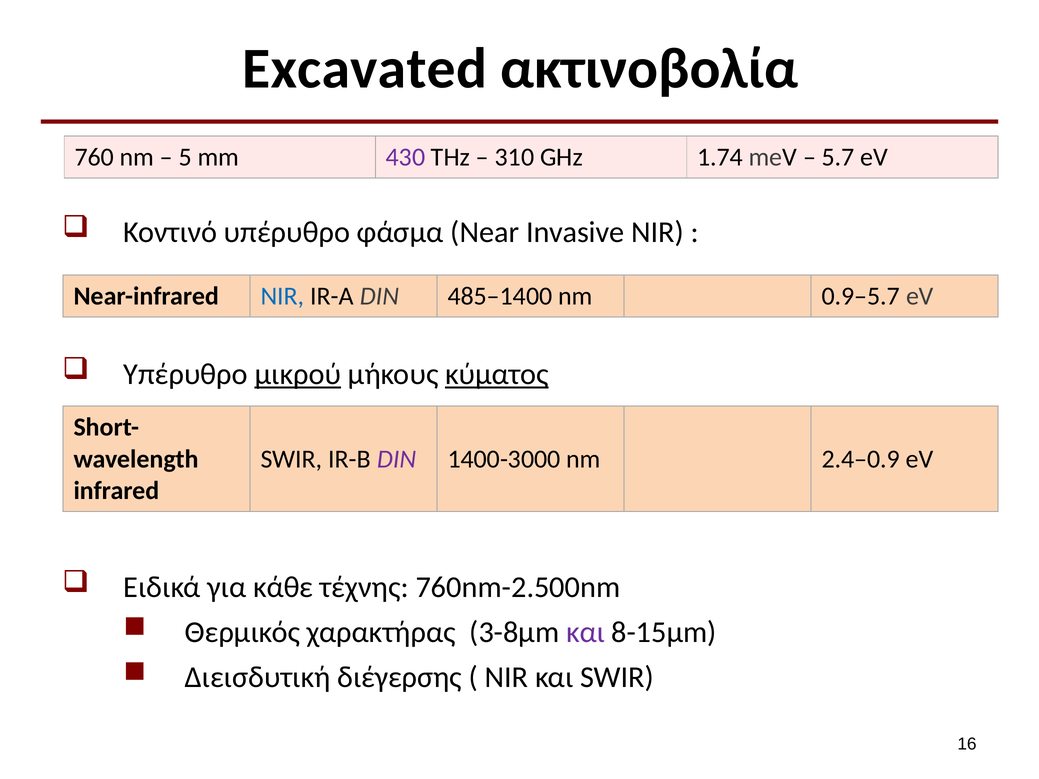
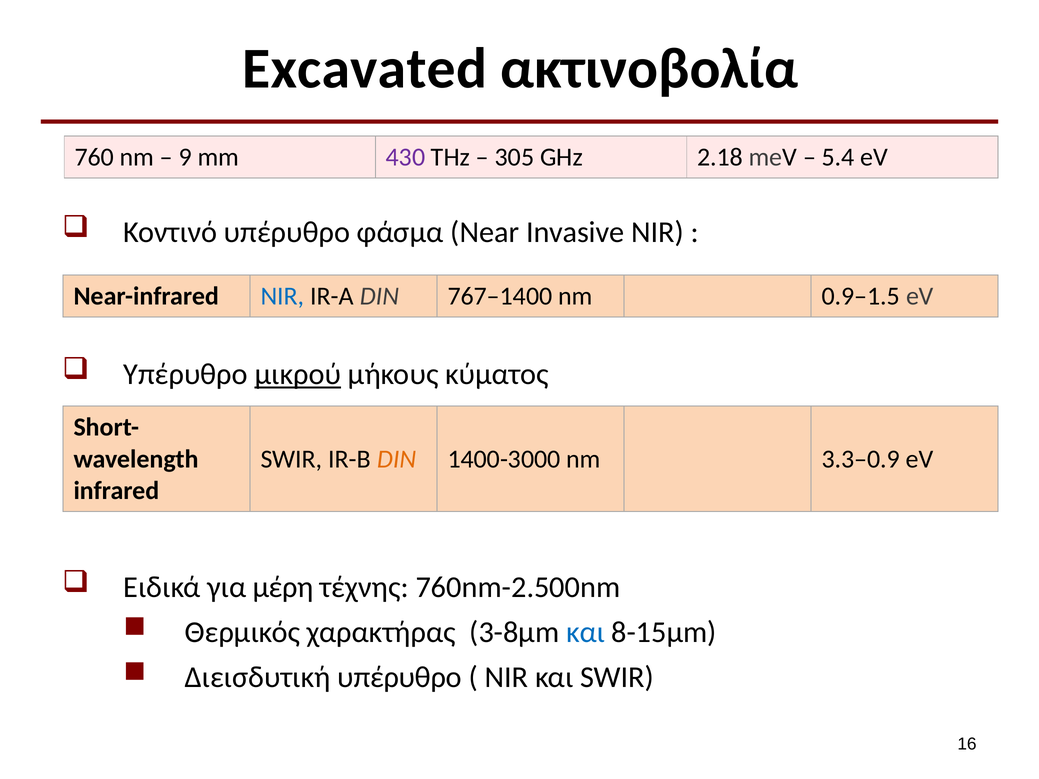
5: 5 -> 9 (185, 157)
310: 310 -> 305 (514, 157)
1.74: 1.74 -> 2.18 (720, 157)
5.7: 5.7 -> 5.4 (838, 157)
485–1400: 485–1400 -> 767–1400 (500, 296)
0.9–5.7: 0.9–5.7 -> 0.9–1.5 (861, 296)
κύματος underline: present -> none (497, 375)
DIN colour: purple -> orange (397, 459)
2.4–0.9: 2.4–0.9 -> 3.3–0.9 (861, 459)
κάθε: κάθε -> μέρη (283, 588)
και colour: purple -> blue (586, 633)
Διεισδυτική διέγερσης: διέγερσης -> υπέρυθρο (400, 678)
